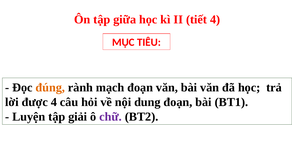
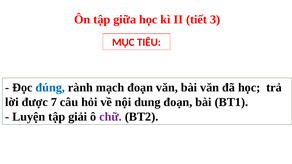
tiết 4: 4 -> 3 (215, 19)
đúng colour: orange -> blue (50, 88)
được 4: 4 -> 7 (54, 102)
